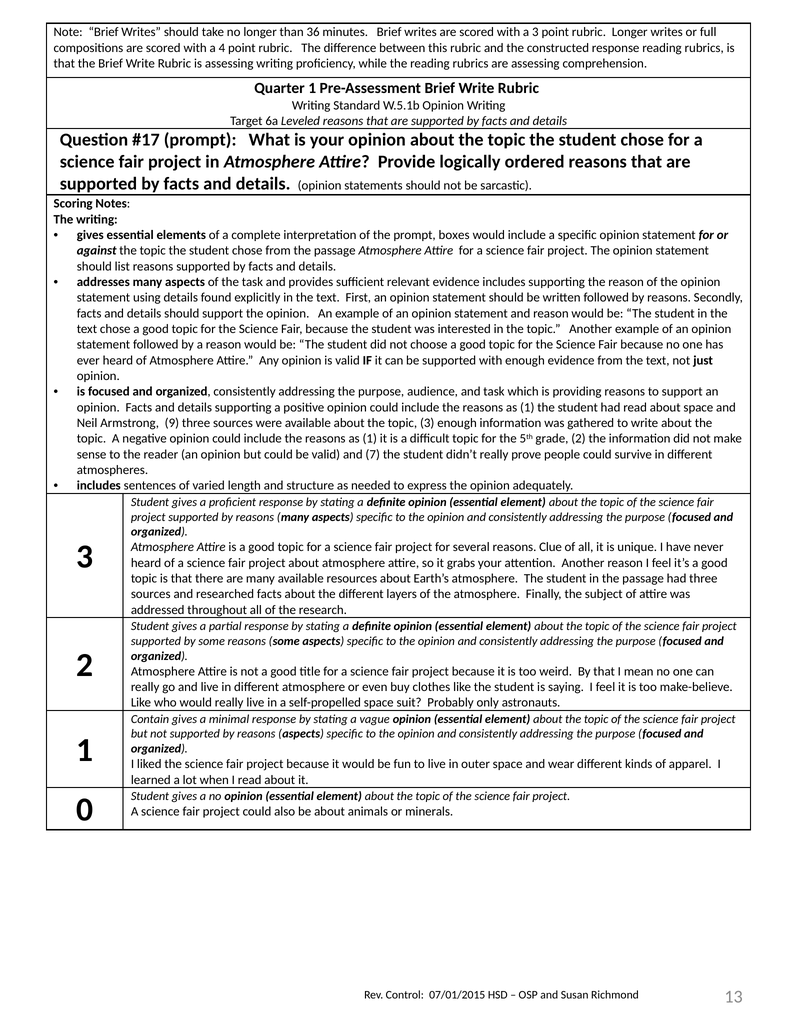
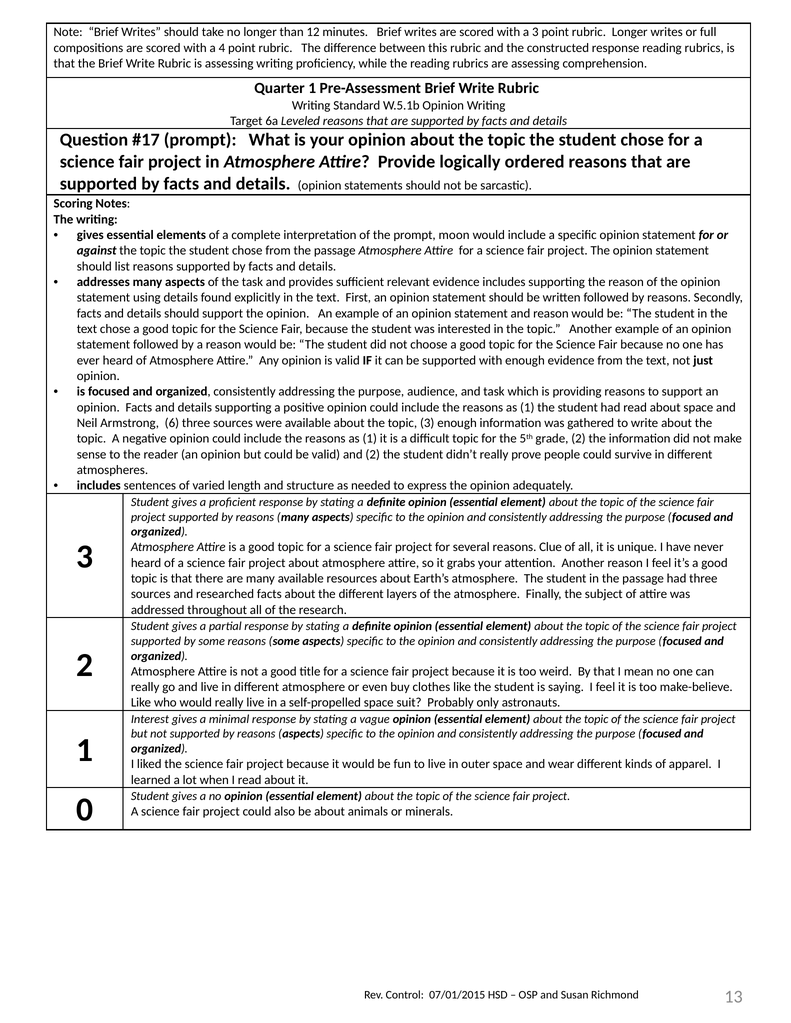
36: 36 -> 12 (313, 32)
boxes: boxes -> moon (454, 235)
9: 9 -> 6 (172, 423)
and 7: 7 -> 2 (373, 455)
Contain: Contain -> Interest (150, 720)
